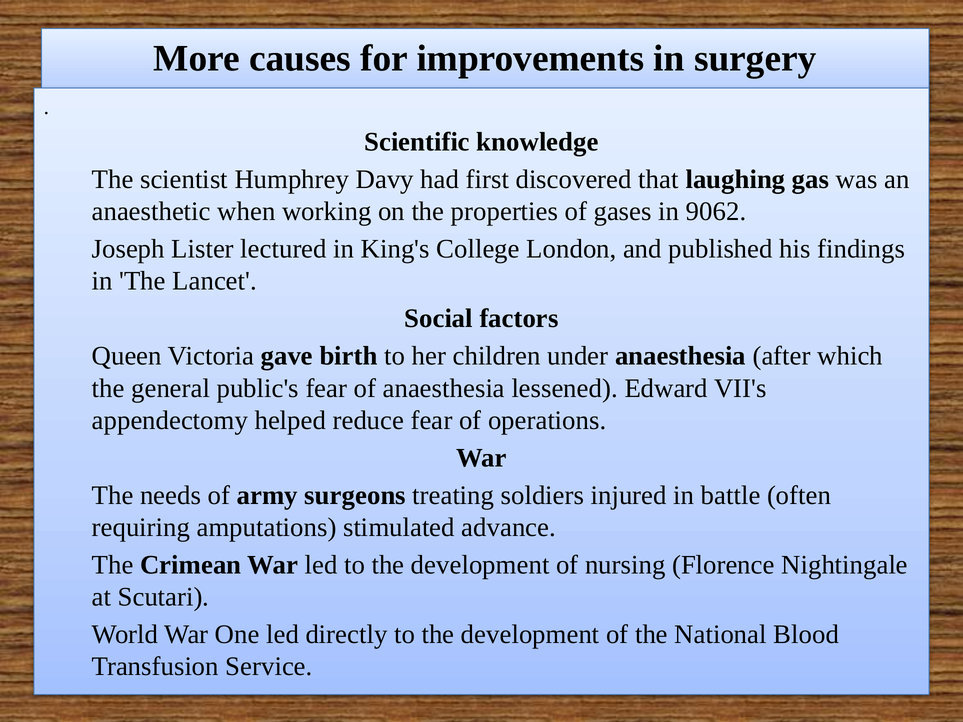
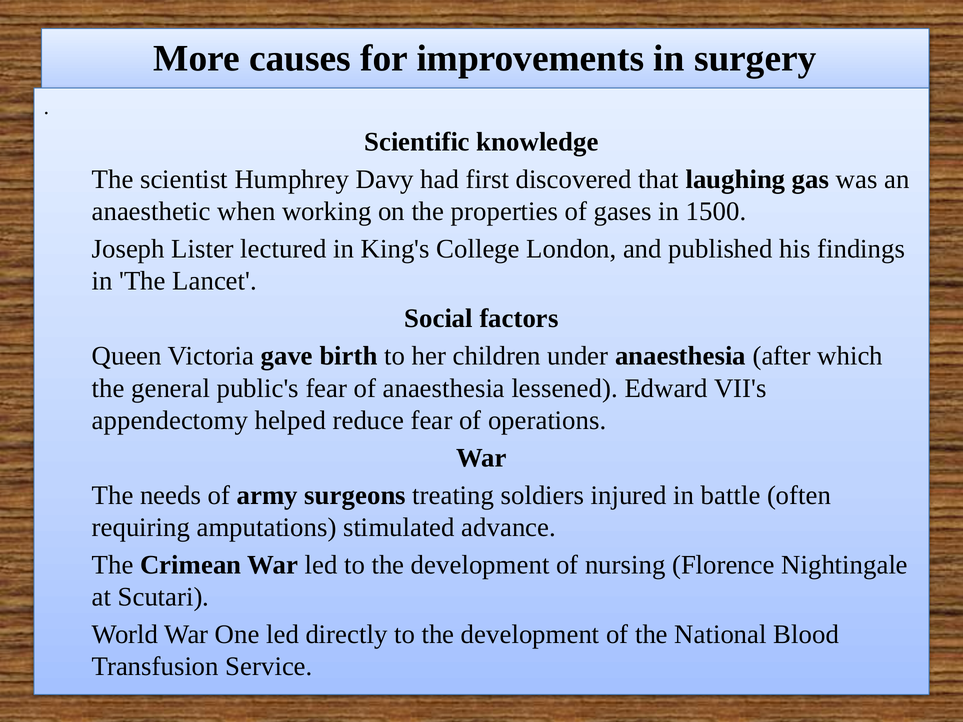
9062: 9062 -> 1500 (716, 212)
